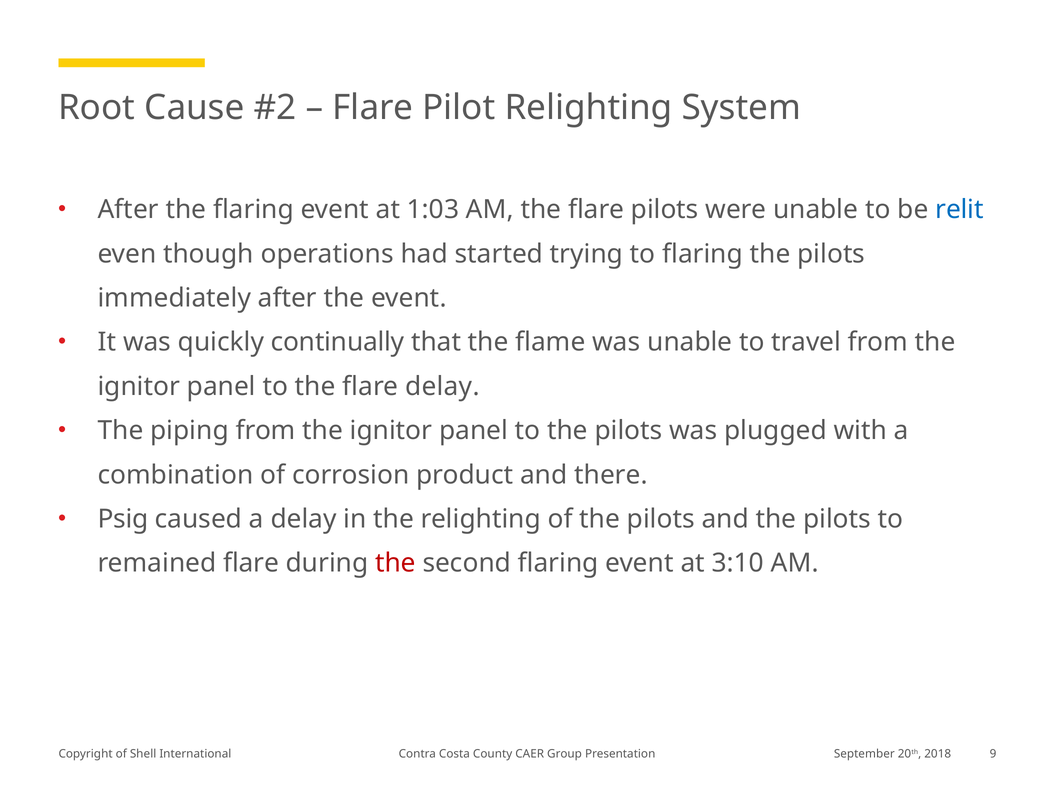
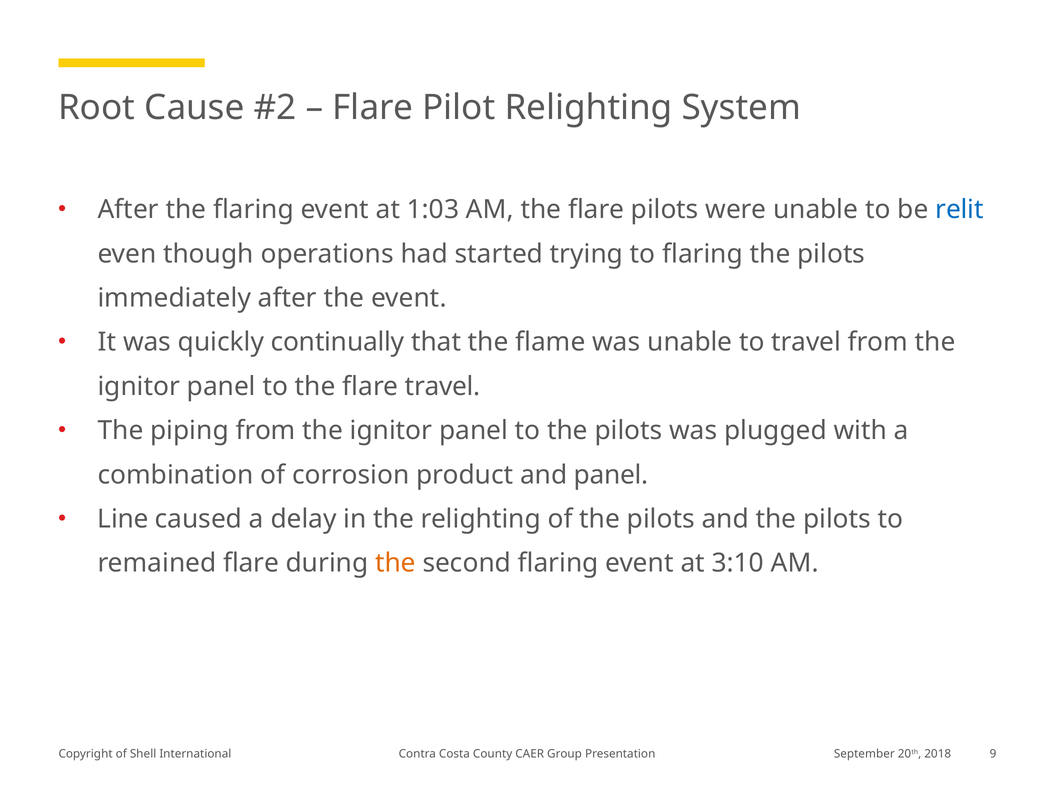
flare delay: delay -> travel (443, 387)
and there: there -> panel (611, 475)
Psig: Psig -> Line (123, 519)
the colour: red -> orange (395, 564)
